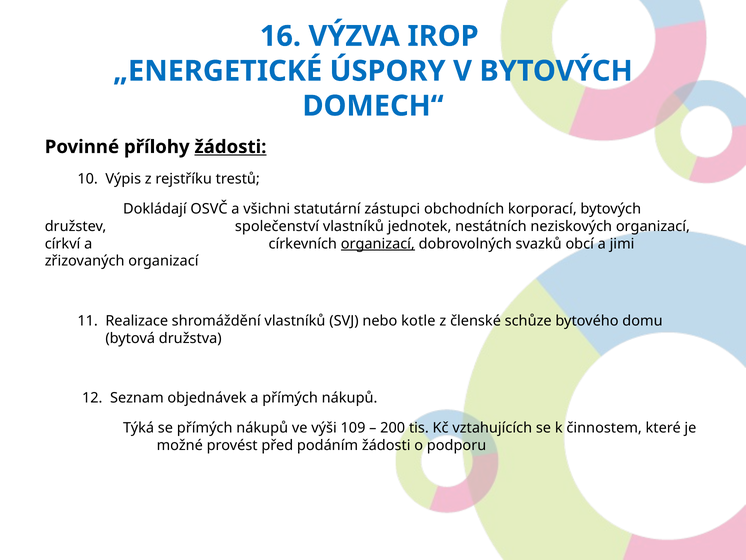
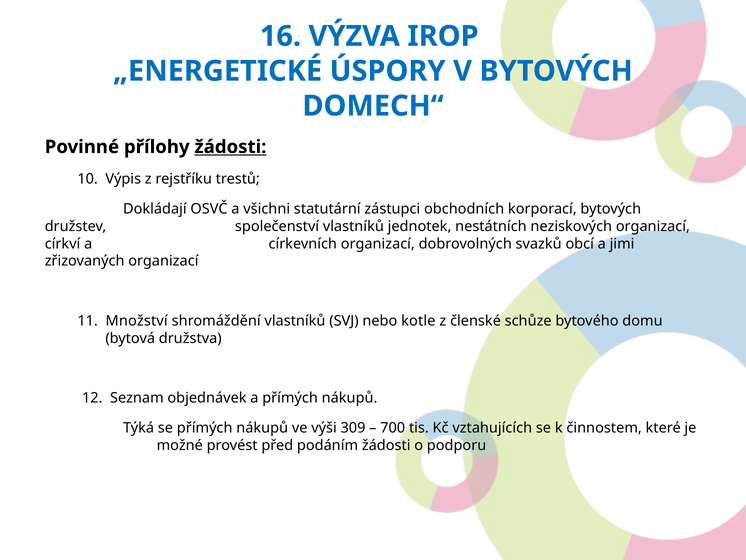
organizací underline: present -> none (378, 244)
Realizace: Realizace -> Množství (137, 321)
109: 109 -> 309 (353, 428)
200: 200 -> 700 (393, 428)
